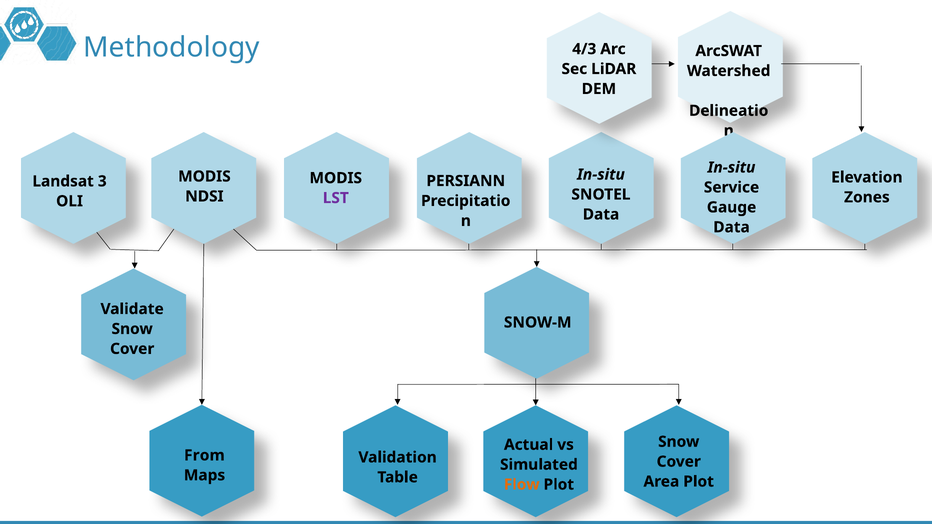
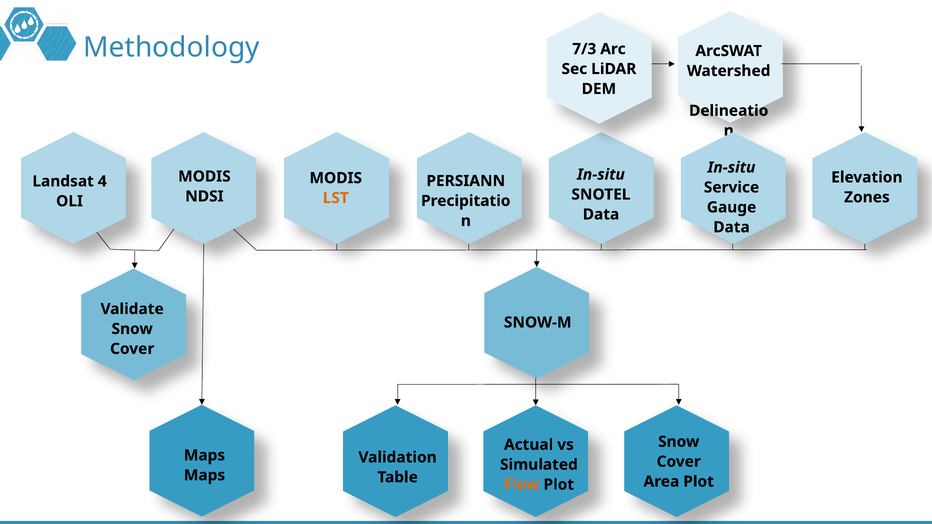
4/3: 4/3 -> 7/3 (584, 49)
3: 3 -> 4 (102, 181)
LST colour: purple -> orange (336, 198)
From: From -> Maps (204, 456)
